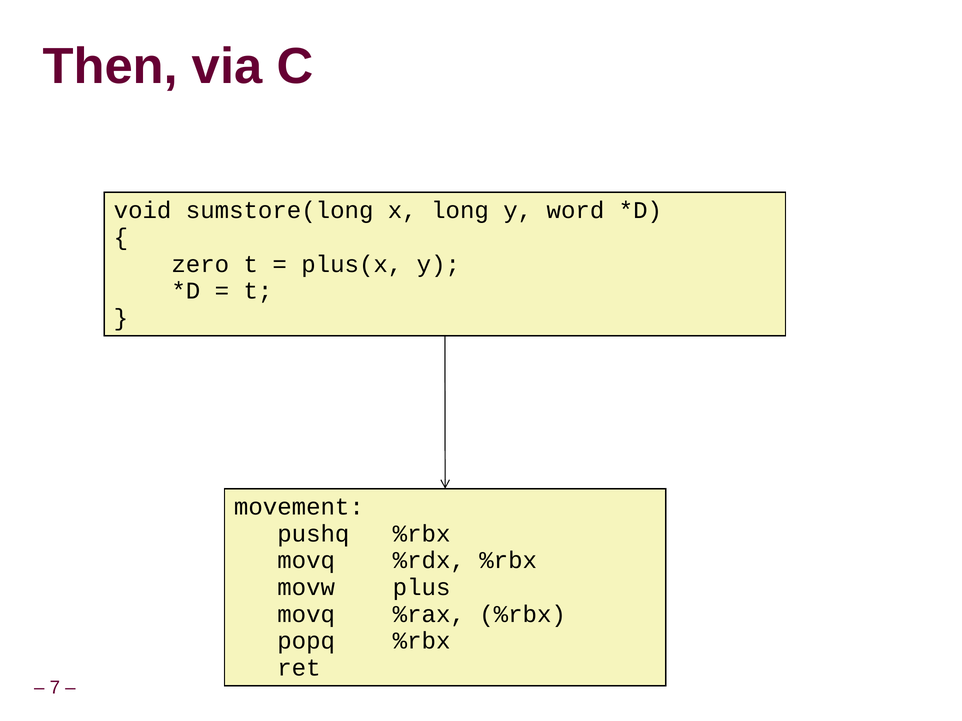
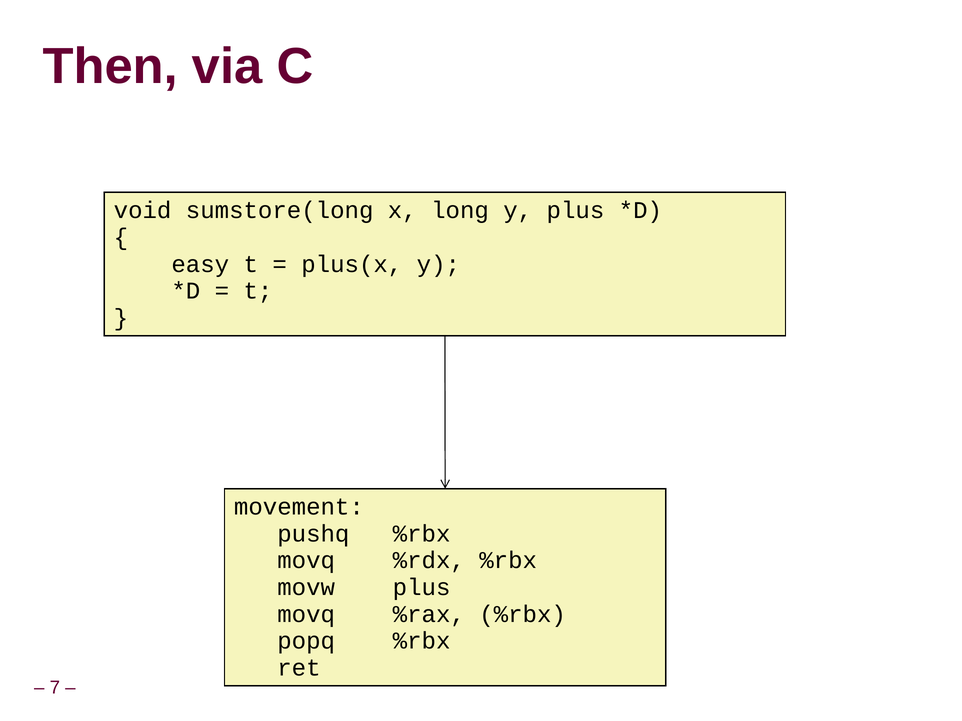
y word: word -> plus (575, 211)
zero: zero -> easy (200, 264)
